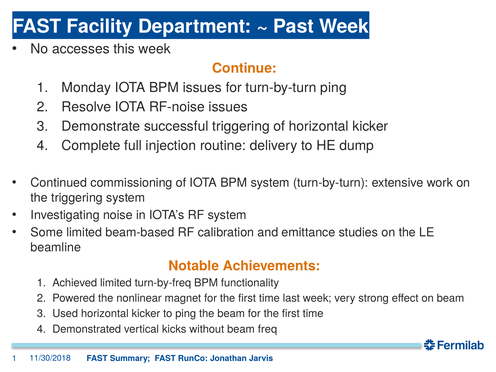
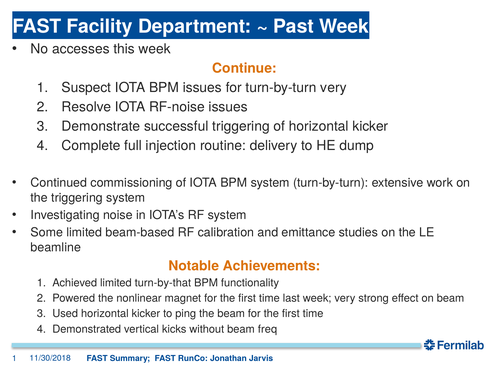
Monday: Monday -> Suspect (86, 88)
turn-by-turn ping: ping -> very (334, 88)
turn-by-freq: turn-by-freq -> turn-by-that (163, 283)
